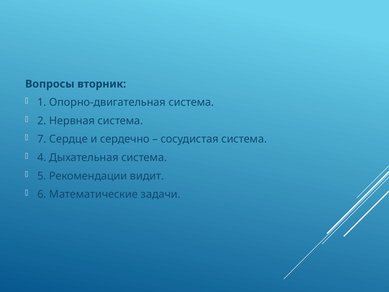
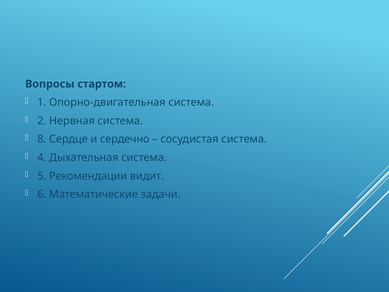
вторник: вторник -> стартом (102, 84)
7: 7 -> 8 (42, 139)
